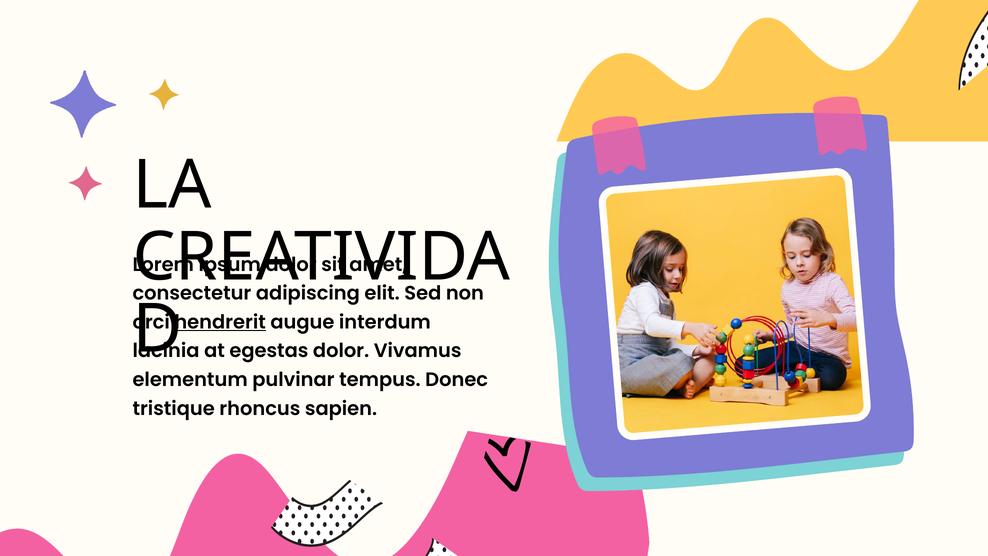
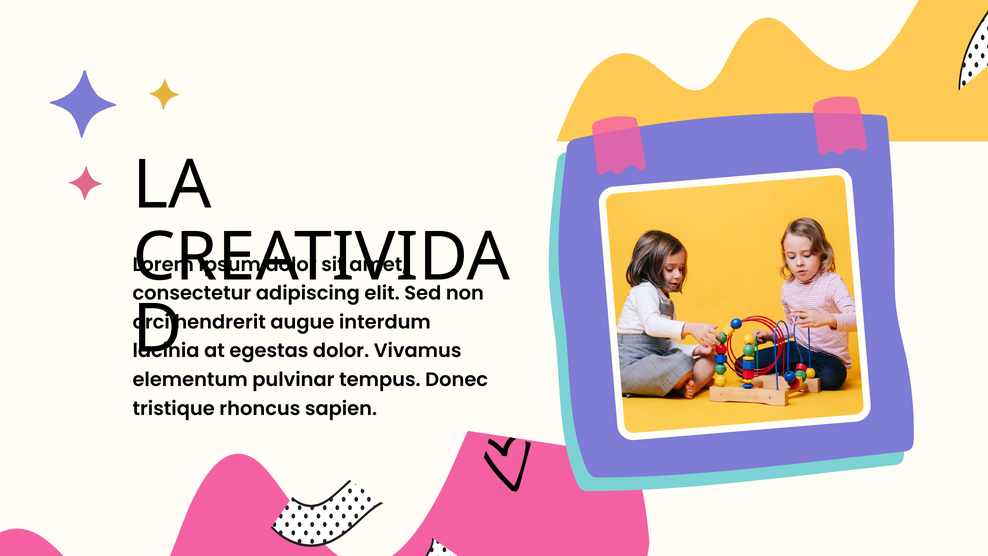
hendrerit underline: present -> none (220, 322)
